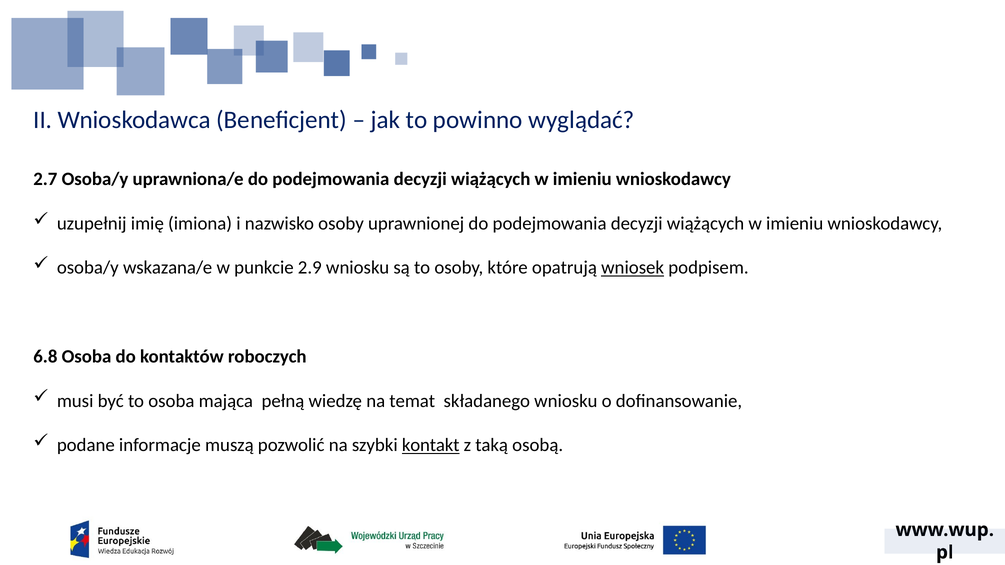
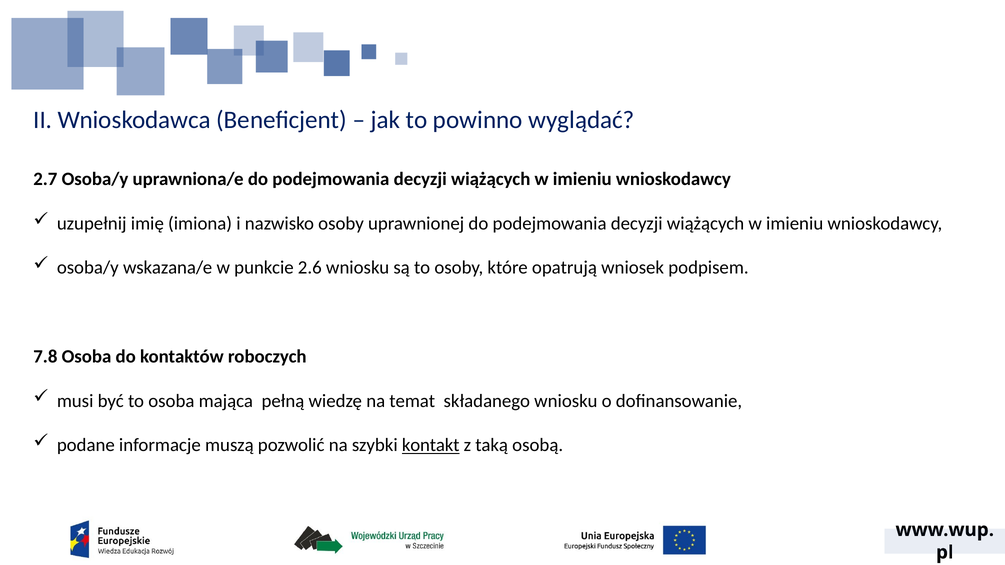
2.9: 2.9 -> 2.6 (310, 268)
wniosek underline: present -> none (633, 268)
6.8: 6.8 -> 7.8 (45, 357)
